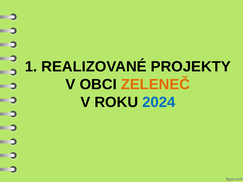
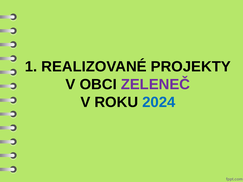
ZELENEČ colour: orange -> purple (155, 85)
